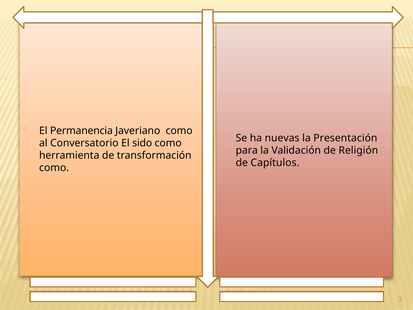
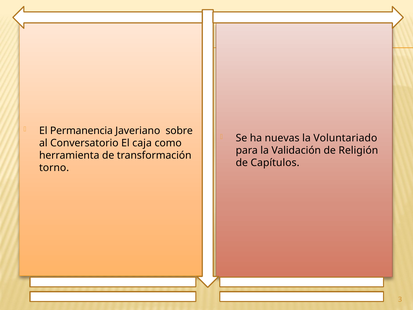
Javeriano como: como -> sobre (179, 131)
Presentación: Presentación -> Voluntariado (345, 138)
sido: sido -> caja (142, 143)
como: como -> torno (54, 168)
